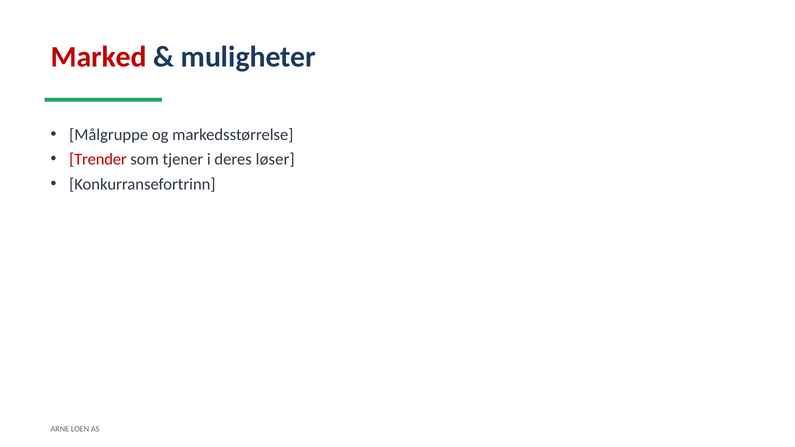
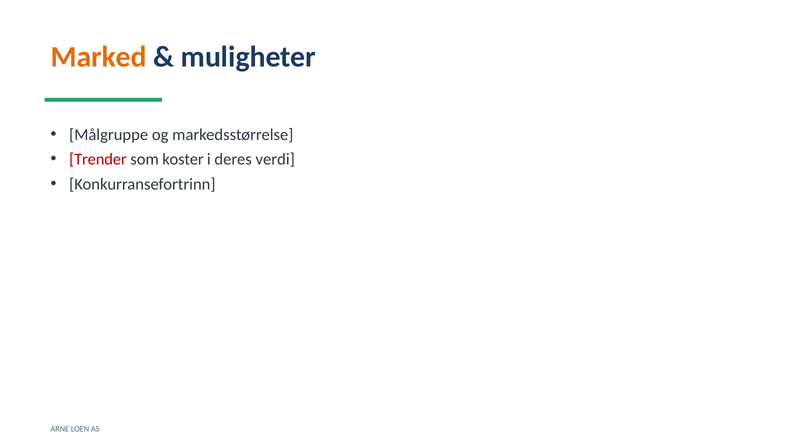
Marked colour: red -> orange (99, 57)
tjener: tjener -> koster (183, 160)
løser: løser -> verdi (275, 160)
